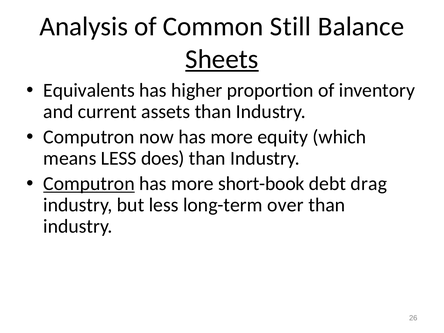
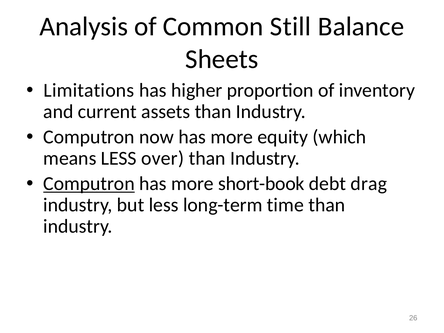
Sheets underline: present -> none (222, 59)
Equivalents: Equivalents -> Limitations (89, 90)
does: does -> over (163, 158)
over: over -> time (285, 205)
